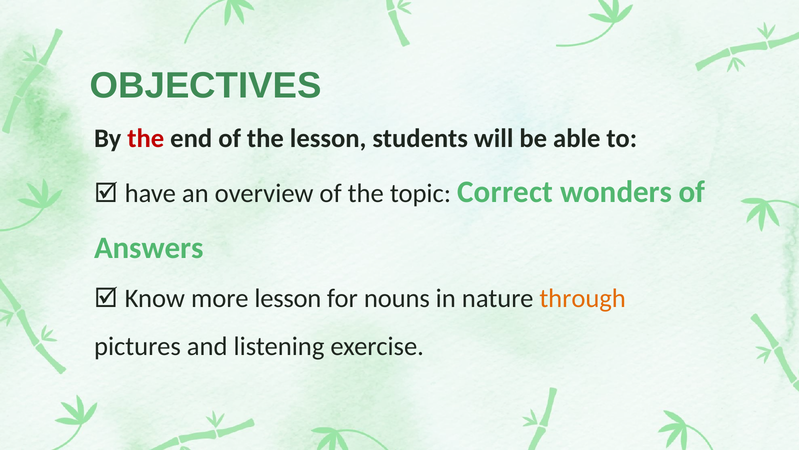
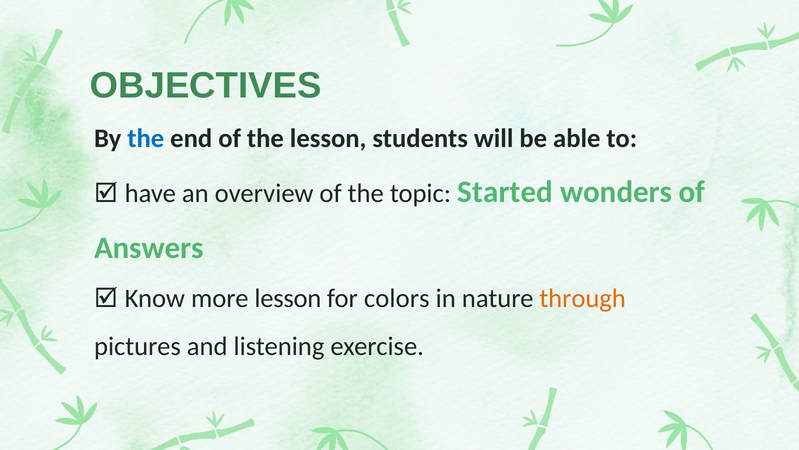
the colour: red -> blue (146, 139)
Correct: Correct -> Started (505, 192)
nouns: nouns -> colors (397, 298)
